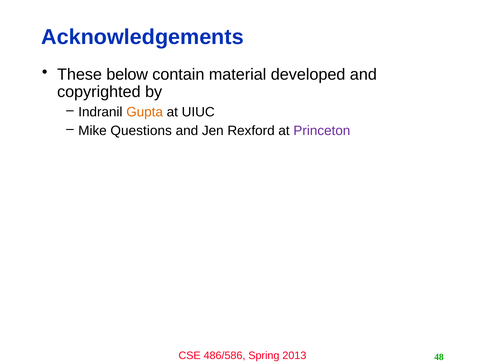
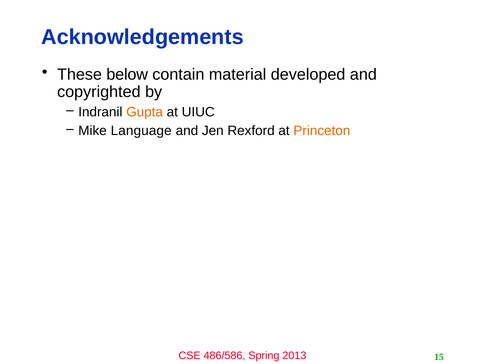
Questions: Questions -> Language (141, 131)
Princeton colour: purple -> orange (322, 131)
48: 48 -> 15 (439, 357)
